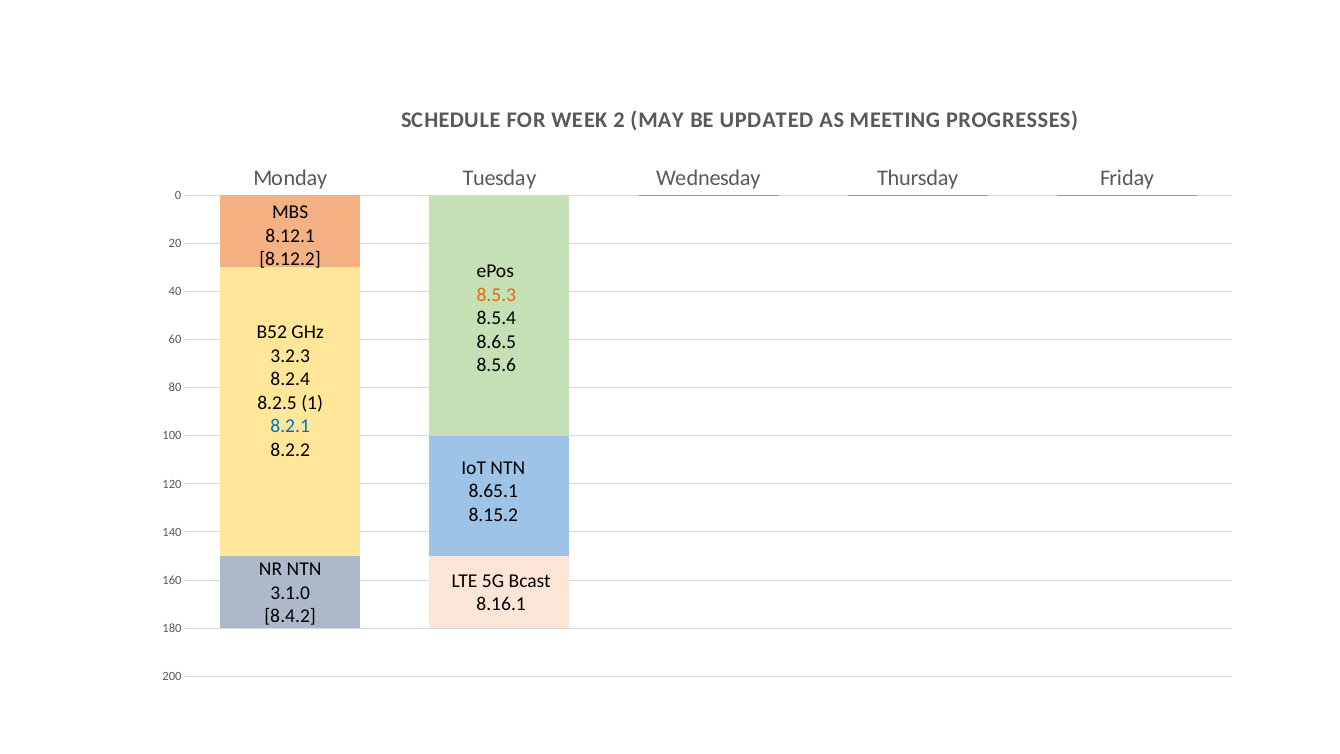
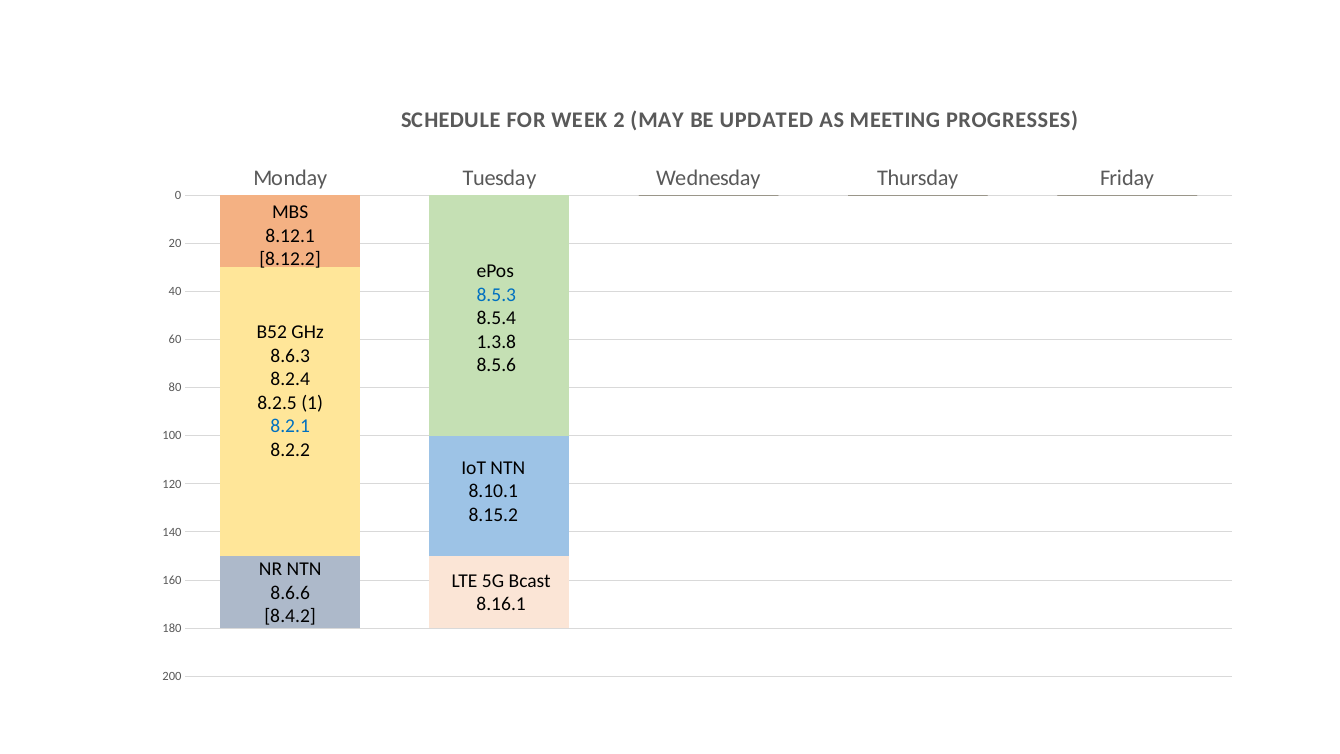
8.5.3 colour: orange -> blue (496, 295)
8.6.5: 8.6.5 -> 1.3.8 (496, 342)
3.2.3: 3.2.3 -> 8.6.3 (290, 356)
8.65.1: 8.65.1 -> 8.10.1 (493, 491)
3.1.0: 3.1.0 -> 8.6.6 (290, 593)
